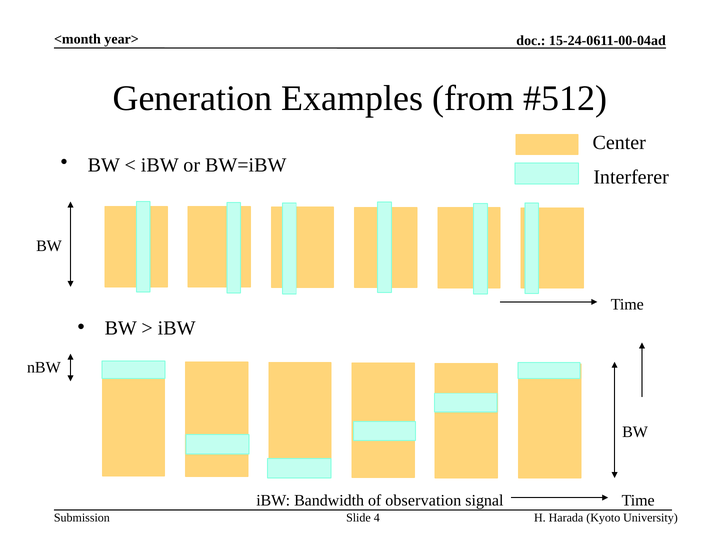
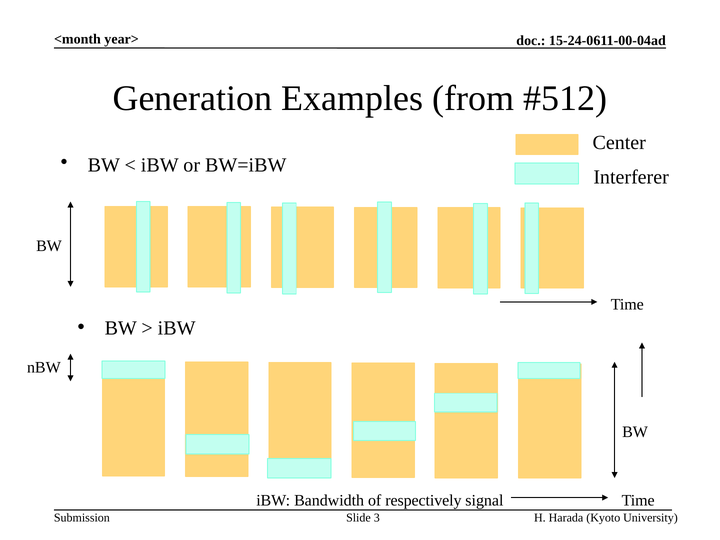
observation: observation -> respectively (423, 501)
4: 4 -> 3 (377, 518)
